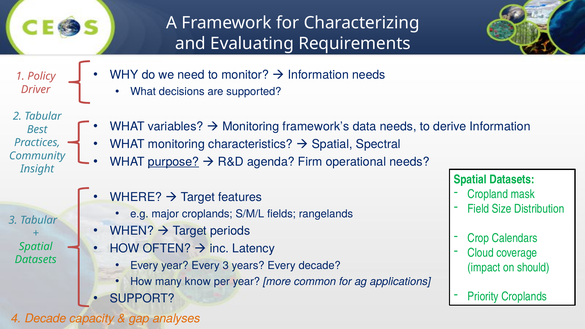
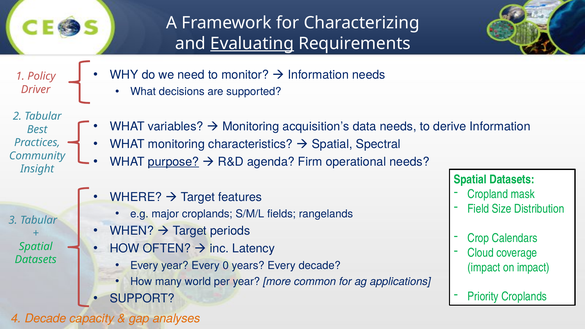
Evaluating underline: none -> present (252, 43)
framework’s: framework’s -> acquisition’s (316, 126)
Every 3: 3 -> 0 (226, 265)
on should: should -> impact (533, 267)
know: know -> world (198, 282)
